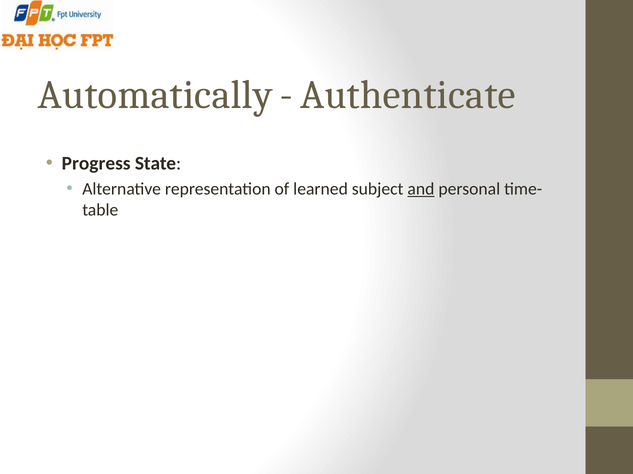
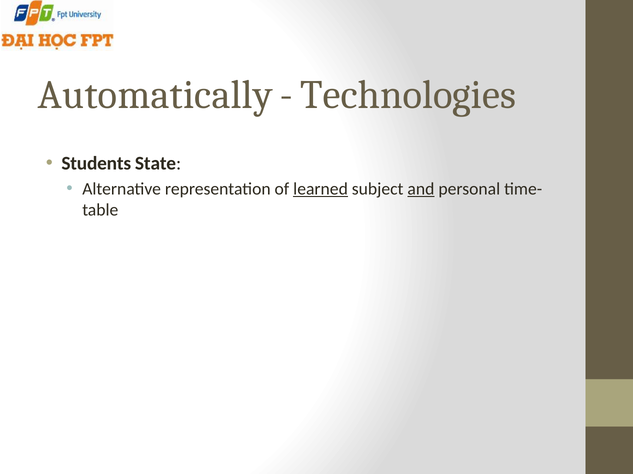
Authenticate: Authenticate -> Technologies (408, 95)
Progress: Progress -> Students (96, 164)
learned underline: none -> present (321, 189)
